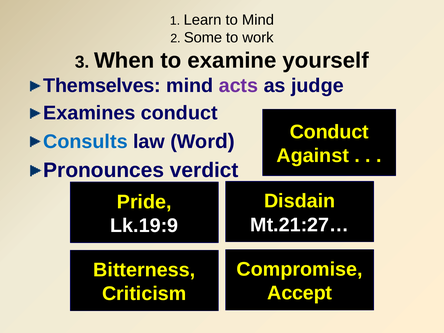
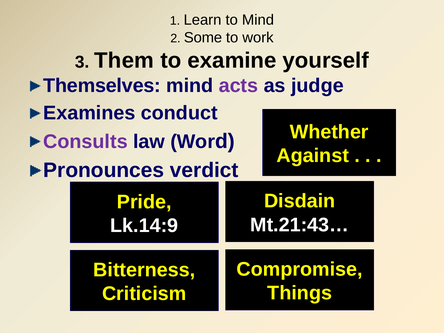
When: When -> Them (124, 60)
Conduct: Conduct -> Whether (329, 132)
Consults colour: blue -> purple (85, 142)
Mt.21:27…: Mt.21:27… -> Mt.21:43… (300, 225)
Lk.19:9: Lk.19:9 -> Lk.14:9 (144, 226)
Accept: Accept -> Things (300, 293)
